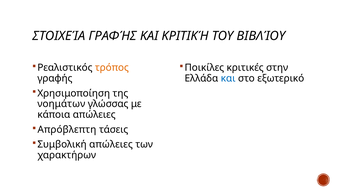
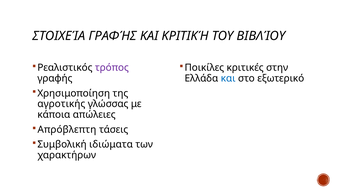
τρόπος colour: orange -> purple (112, 68)
νοημάτων: νοημάτων -> αγροτικής (61, 104)
Συμβολική απώλειες: απώλειες -> ιδιώματα (111, 144)
